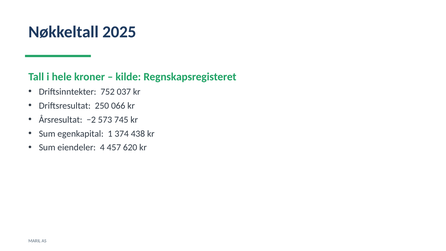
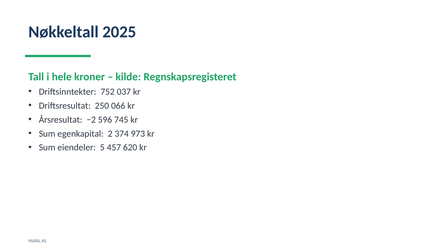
573: 573 -> 596 (105, 120)
1: 1 -> 2 (110, 134)
438: 438 -> 973 (138, 134)
4: 4 -> 5 (102, 147)
